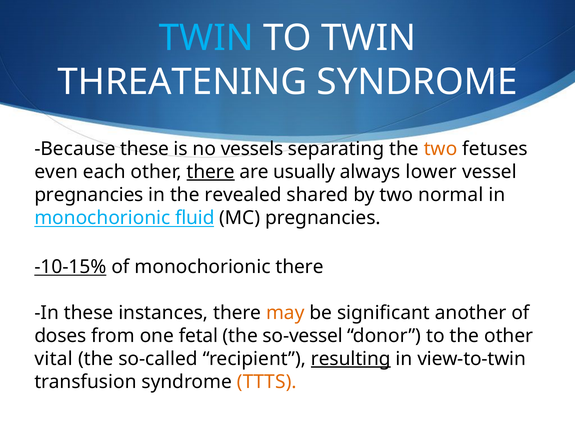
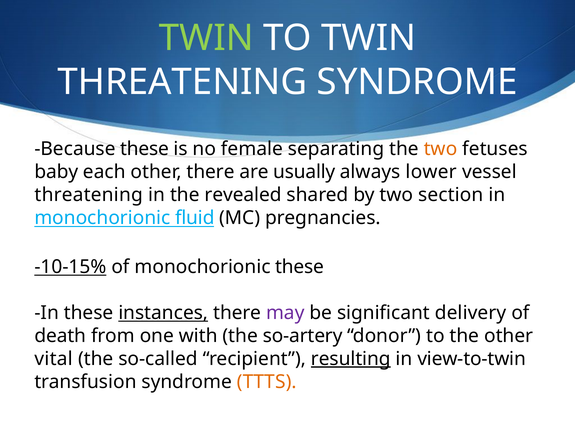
TWIN colour: light blue -> light green (206, 38)
vessels: vessels -> female (252, 149)
even: even -> baby (56, 172)
there underline: present -> none (211, 172)
pregnancies: pregnancies -> threatening (89, 195)
normal: normal -> section (451, 195)
monochorionic there: there -> these (300, 267)
instances underline: none -> present (163, 313)
may colour: orange -> purple (285, 313)
another: another -> delivery (471, 313)
doses: doses -> death (60, 336)
fetal: fetal -> with (198, 336)
so-vessel: so-vessel -> so-artery (303, 336)
